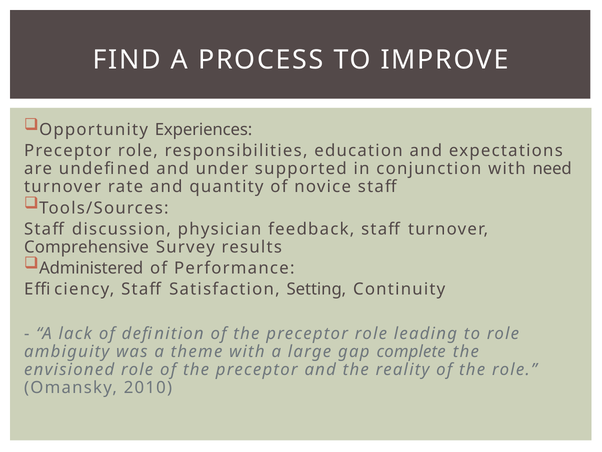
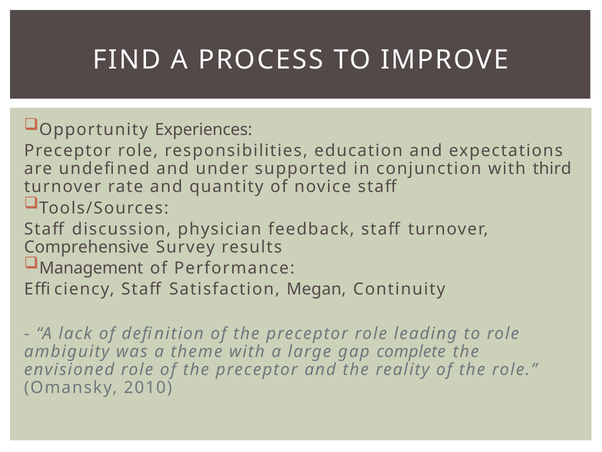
need: need -> third (552, 169)
Administered: Administered -> Management (91, 268)
Setting: Setting -> Megan (316, 289)
